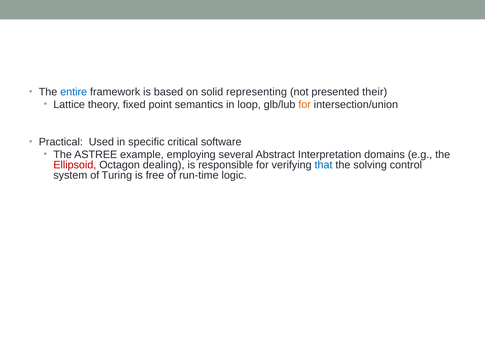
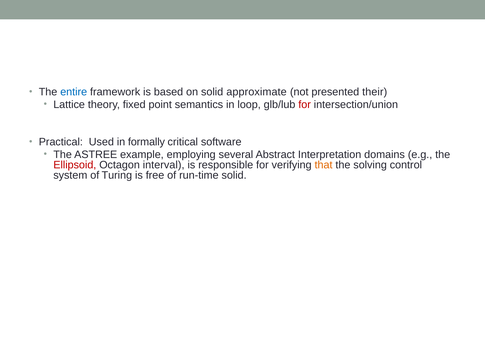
representing: representing -> approximate (257, 92)
for colour: orange -> red (305, 105)
specific: specific -> formally (146, 142)
dealing: dealing -> interval (164, 165)
that colour: blue -> orange (324, 165)
run-time logic: logic -> solid (234, 175)
